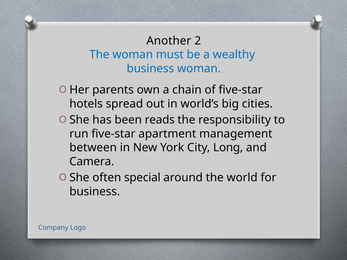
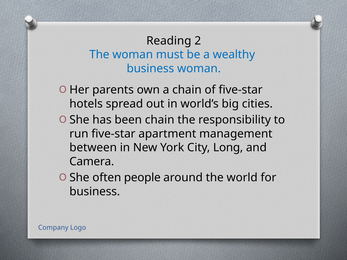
Another: Another -> Reading (169, 41)
been reads: reads -> chain (160, 120)
special: special -> people (142, 178)
